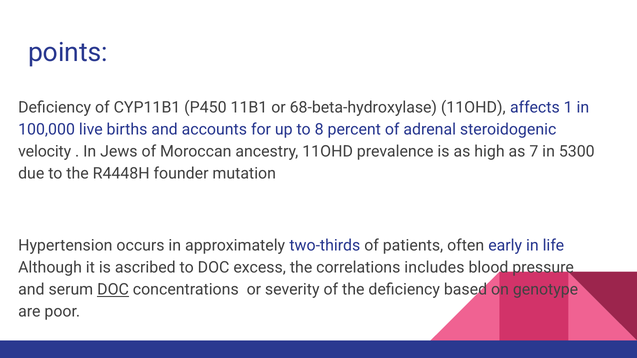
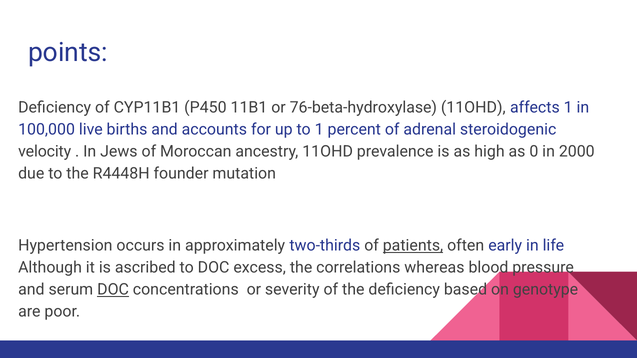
68-beta-hydroxylase: 68-beta-hydroxylase -> 76-beta-hydroxylase (363, 108)
to 8: 8 -> 1 (319, 130)
7: 7 -> 0 (534, 152)
5300: 5300 -> 2000 (577, 152)
patients underline: none -> present (413, 246)
includes: includes -> whereas (434, 268)
